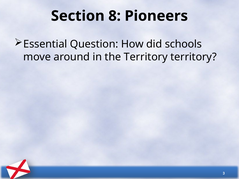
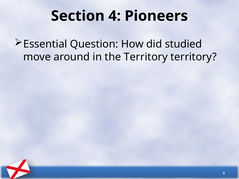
8: 8 -> 4 (115, 16)
schools: schools -> studied (183, 44)
